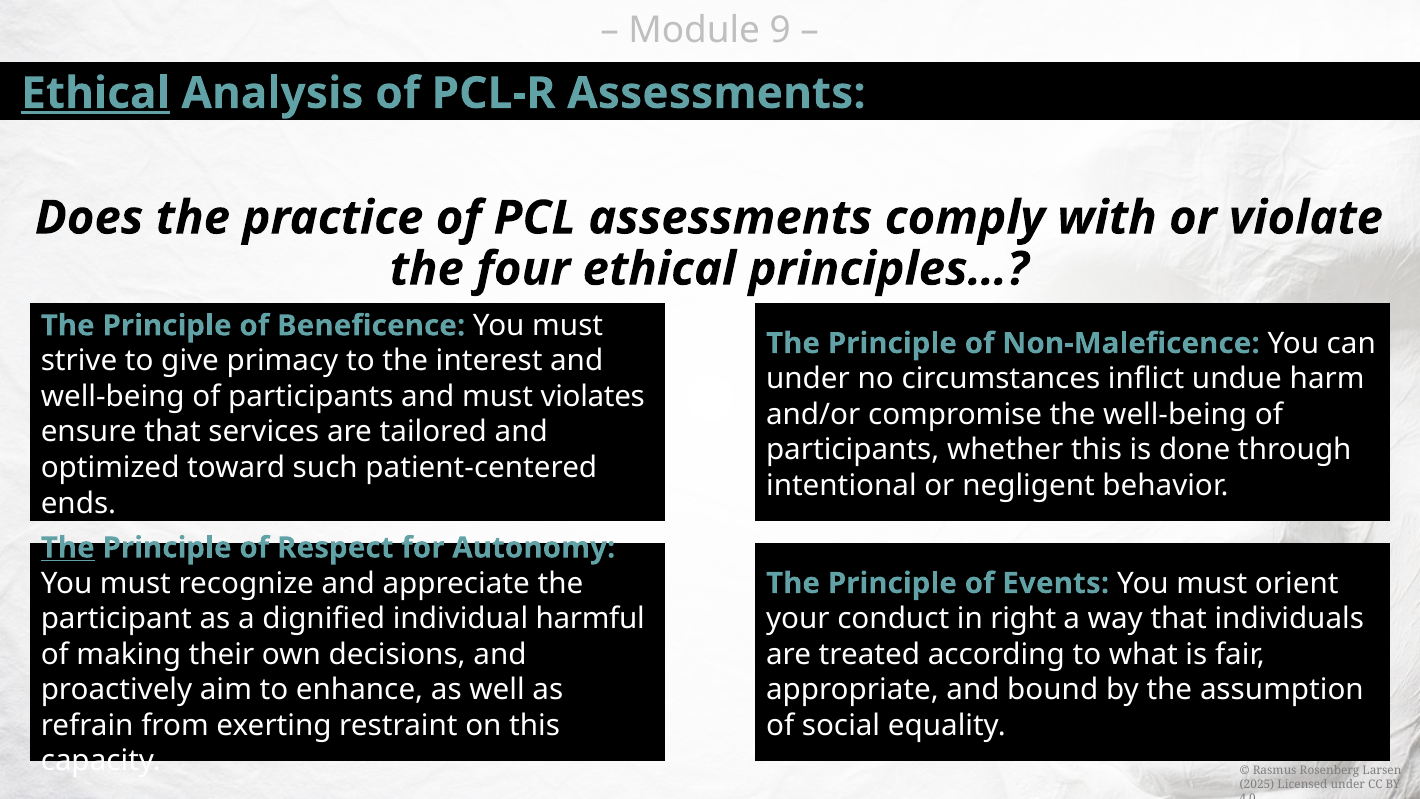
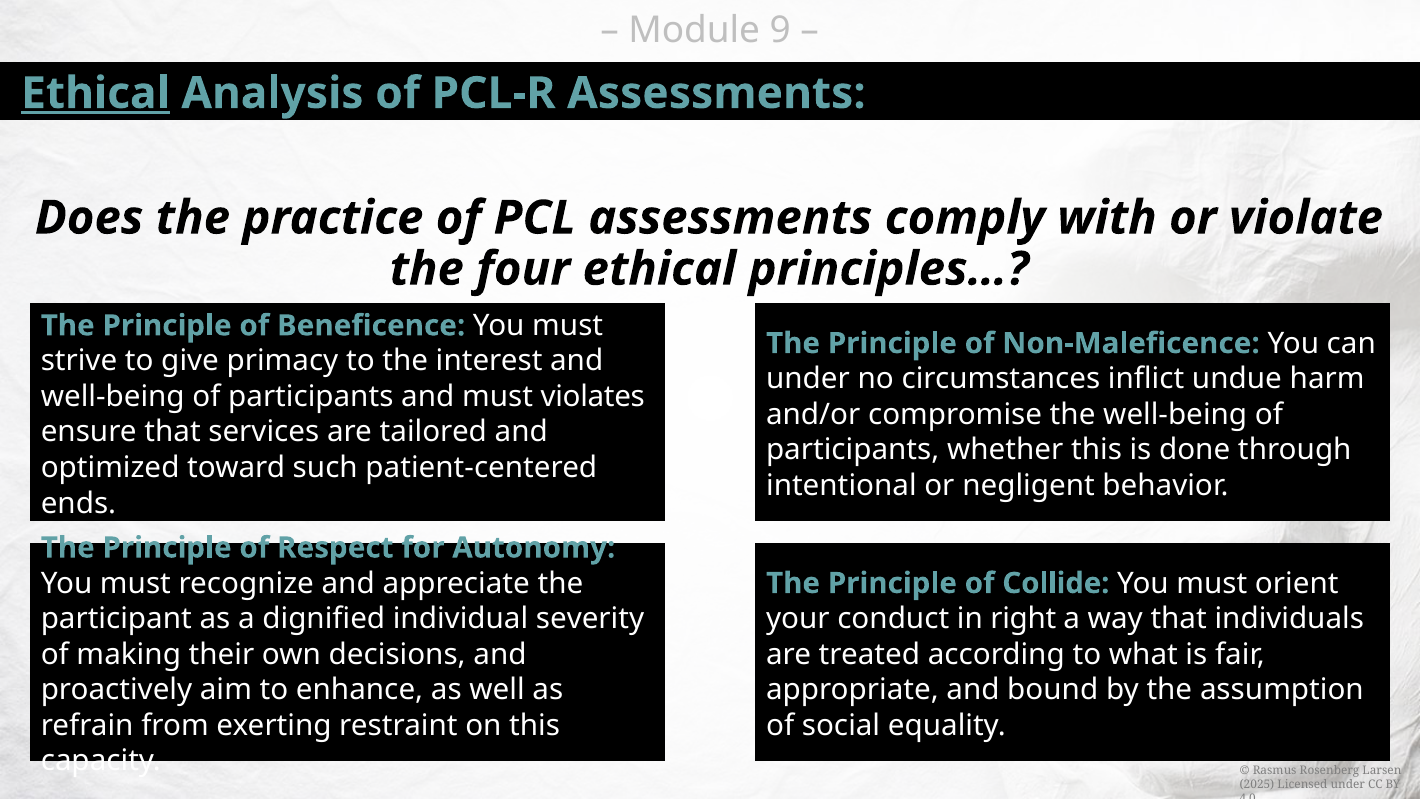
The underline: present -> none (68, 548)
Events: Events -> Collide (1056, 583)
harmful: harmful -> severity (590, 619)
